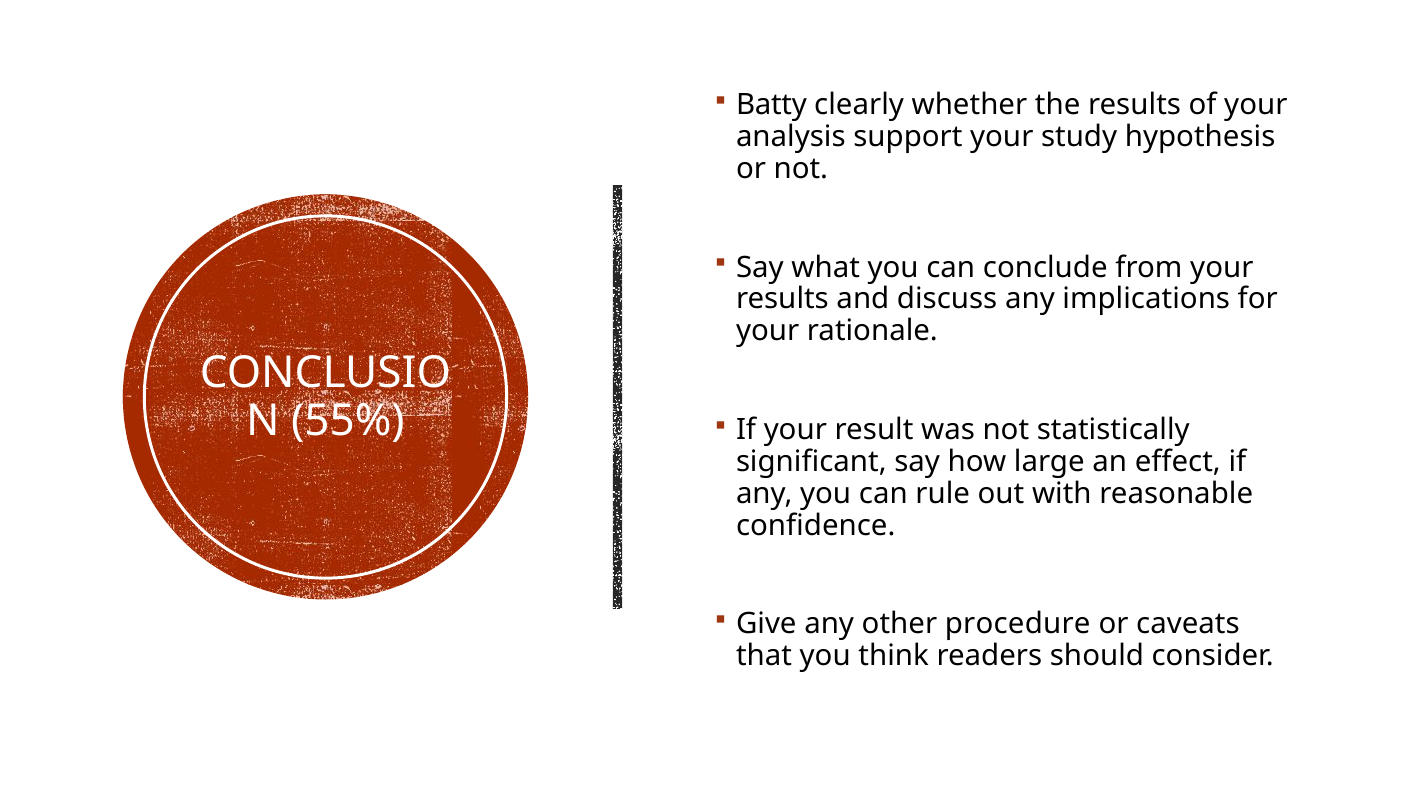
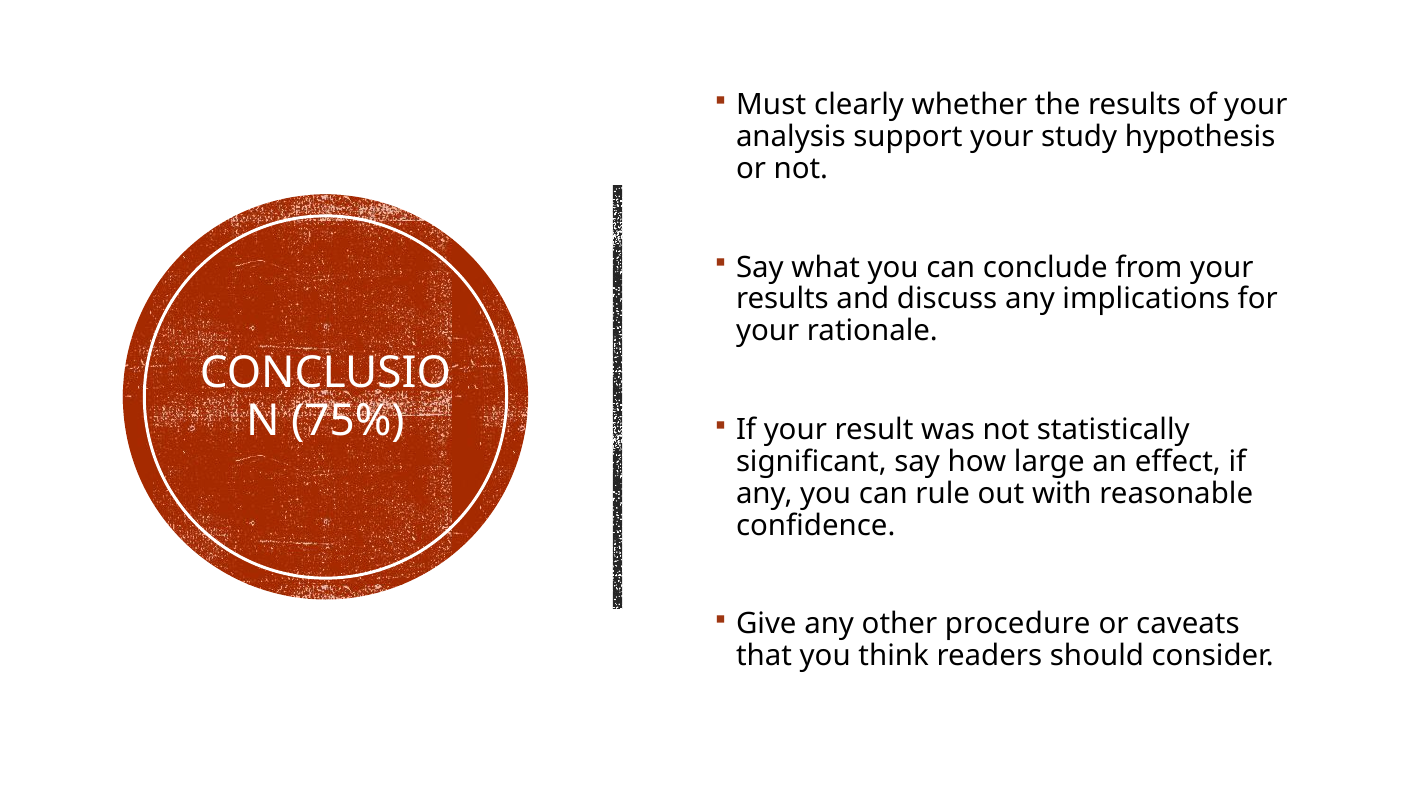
Batty: Batty -> Must (771, 105)
55%: 55% -> 75% (348, 421)
